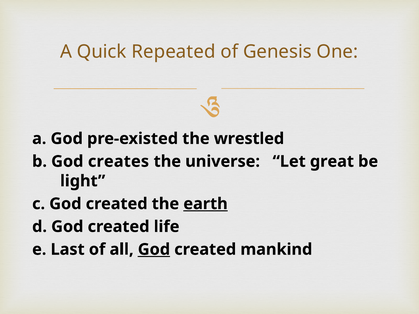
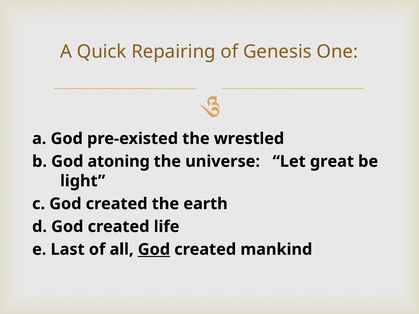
Repeated: Repeated -> Repairing (174, 52)
creates: creates -> atoning (119, 162)
earth underline: present -> none (206, 204)
